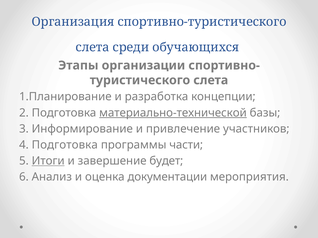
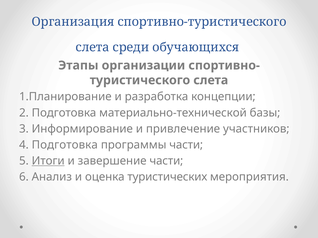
материально-технической underline: present -> none (173, 113)
завершение будет: будет -> части (166, 161)
документации: документации -> туристических (167, 177)
